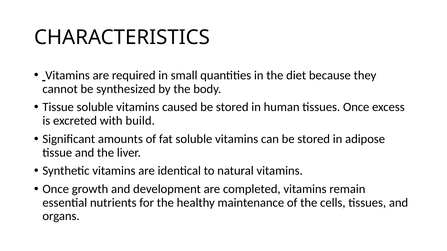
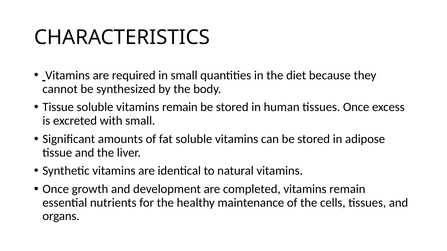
soluble vitamins caused: caused -> remain (180, 107)
with build: build -> small (140, 121)
